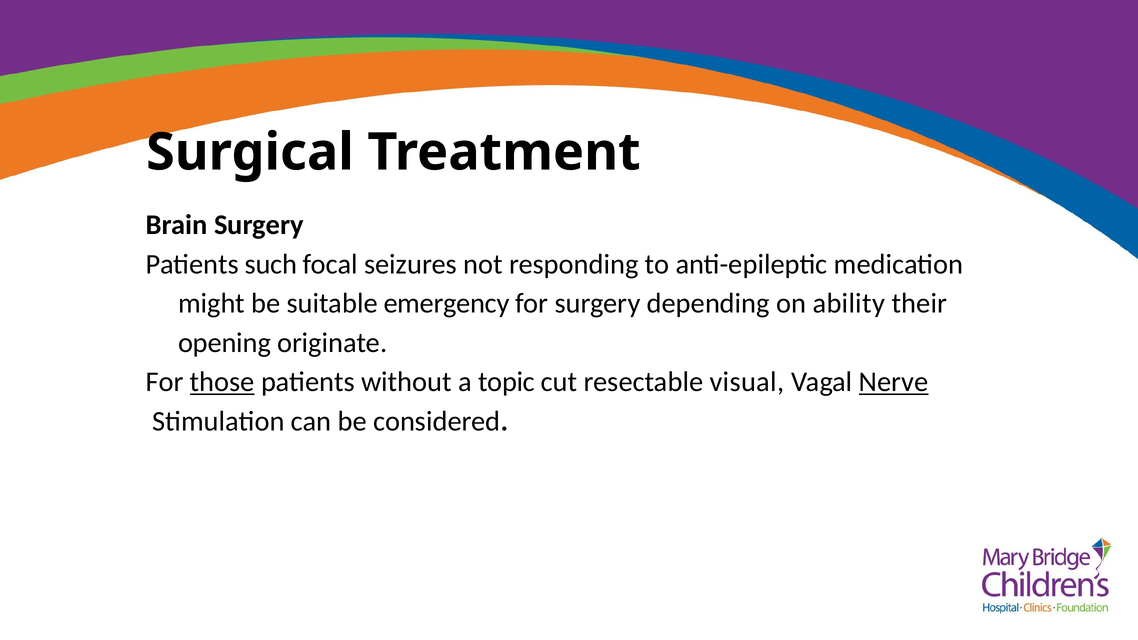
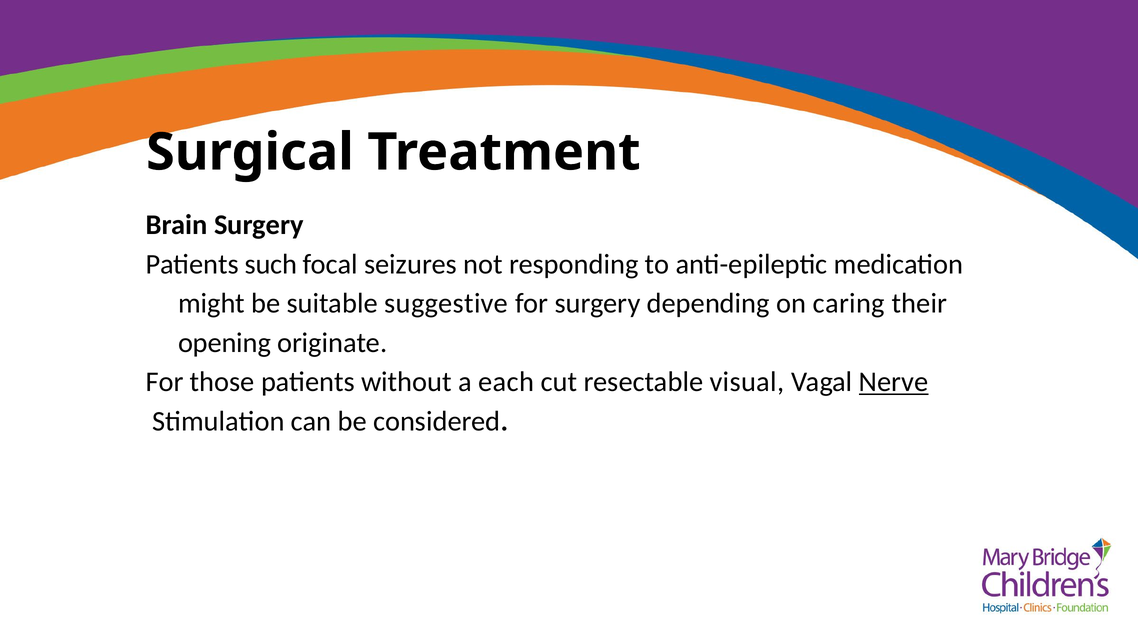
emergency: emergency -> suggestive (446, 304)
ability: ability -> caring (849, 304)
those underline: present -> none (222, 382)
topic: topic -> each (506, 382)
